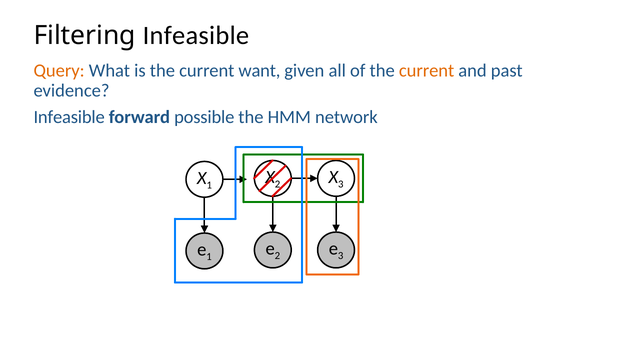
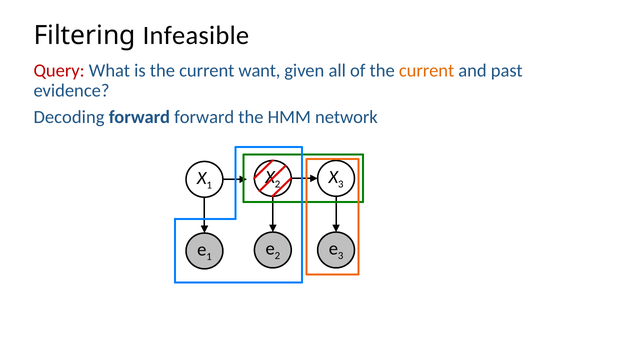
Query colour: orange -> red (59, 70)
Infeasible: Infeasible -> Decoding (69, 117)
forward possible: possible -> forward (204, 117)
